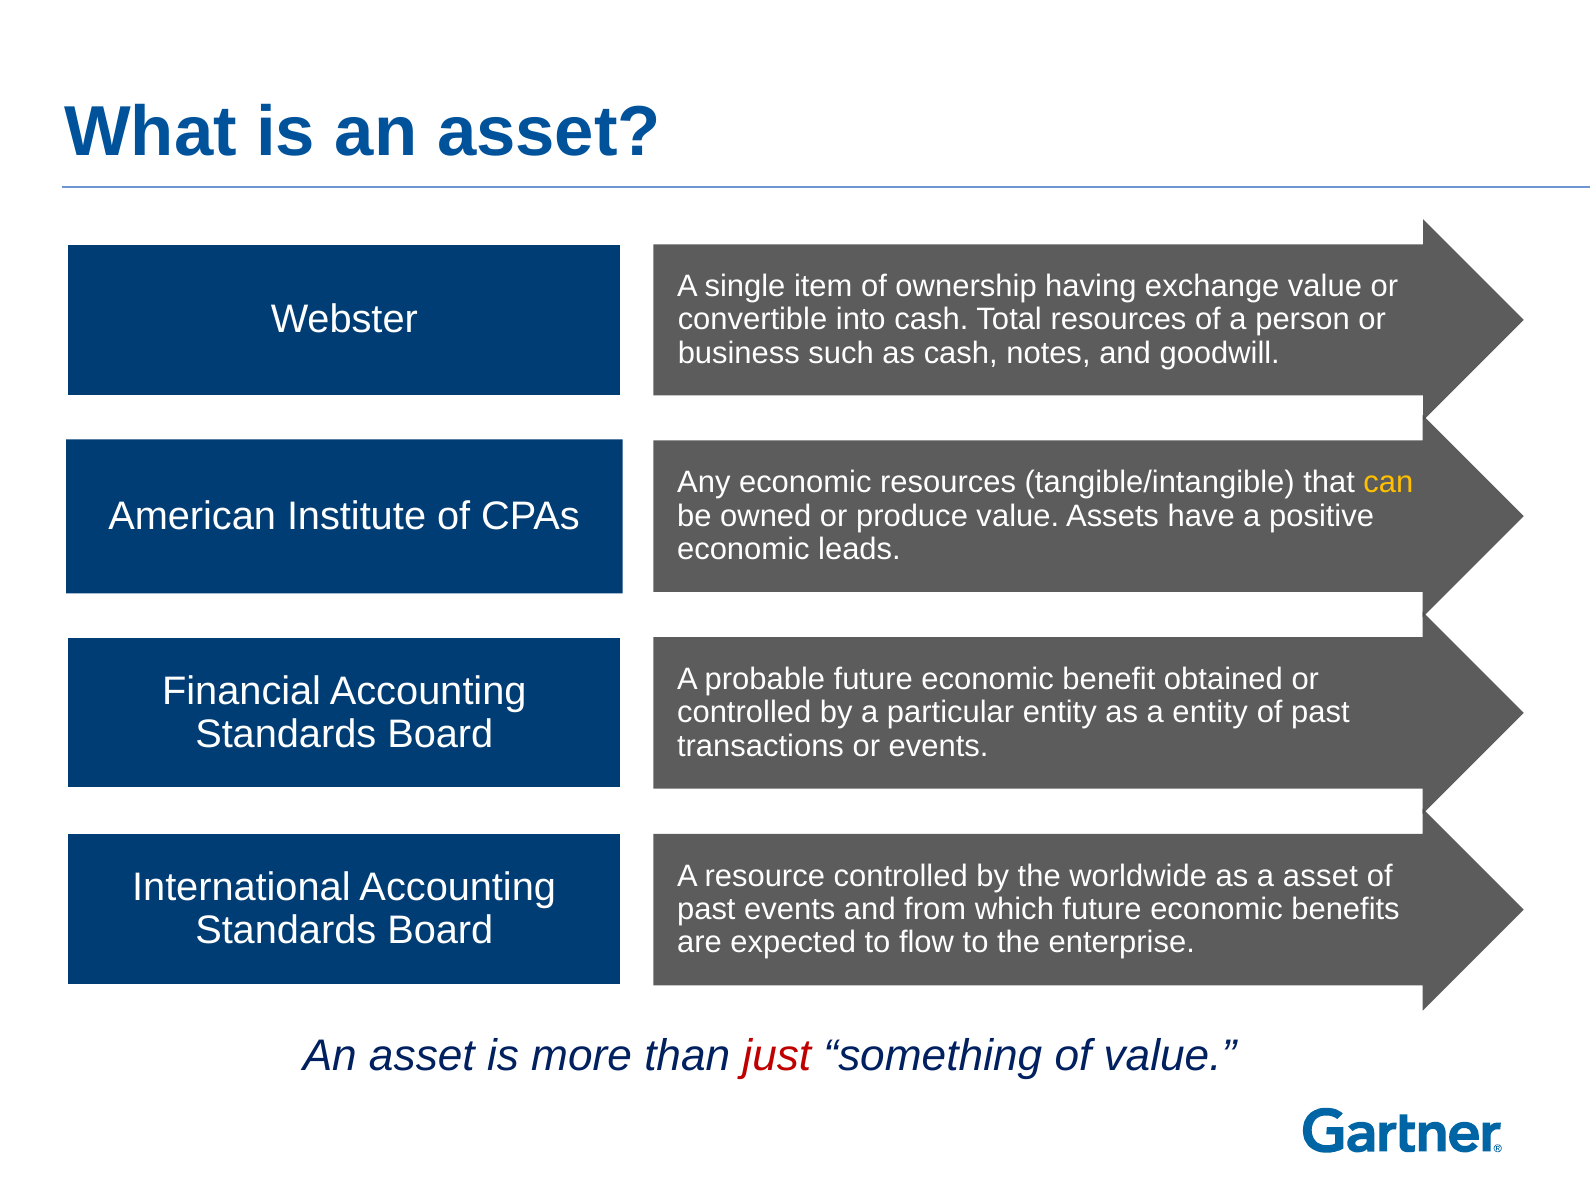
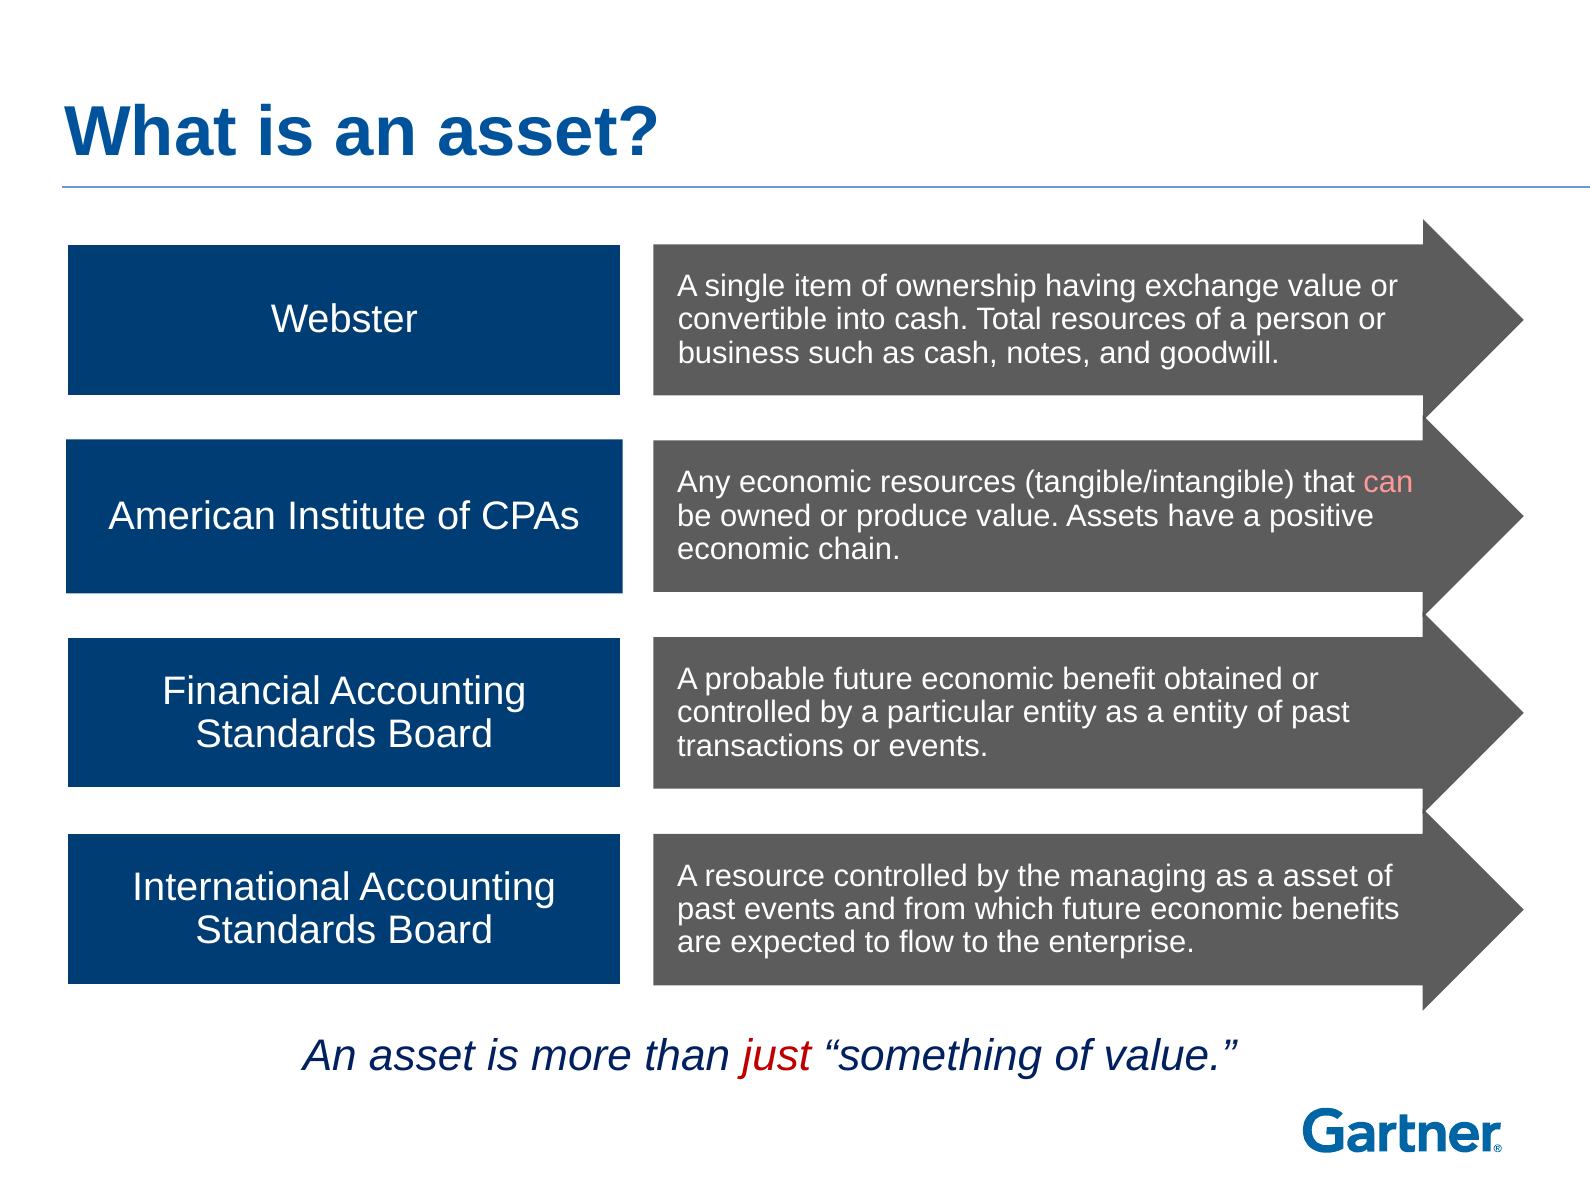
can colour: yellow -> pink (1388, 482)
leads: leads -> chain (859, 549)
worldwide: worldwide -> managing (1138, 876)
